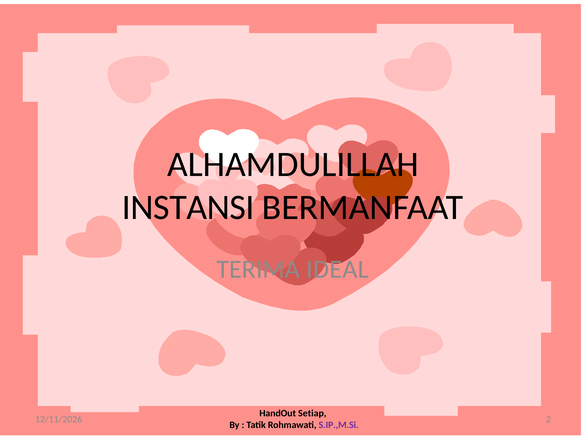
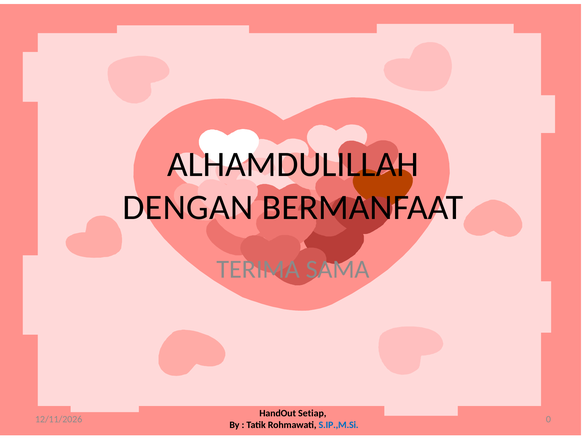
INSTANSI: INSTANSI -> DENGAN (188, 208)
IDEAL: IDEAL -> SAMA (338, 269)
2: 2 -> 0 (548, 420)
S.IP.,M.Si colour: purple -> blue (339, 426)
